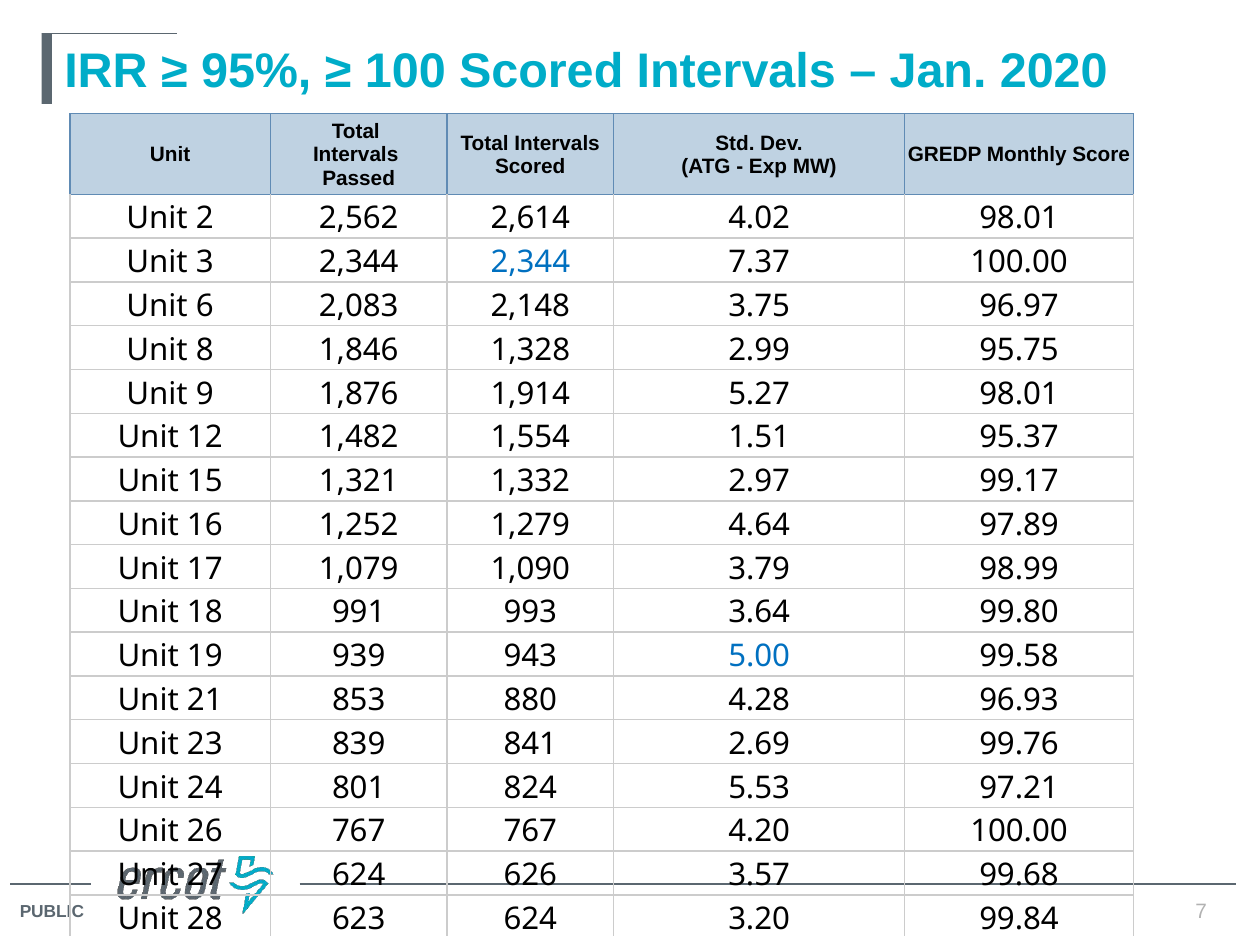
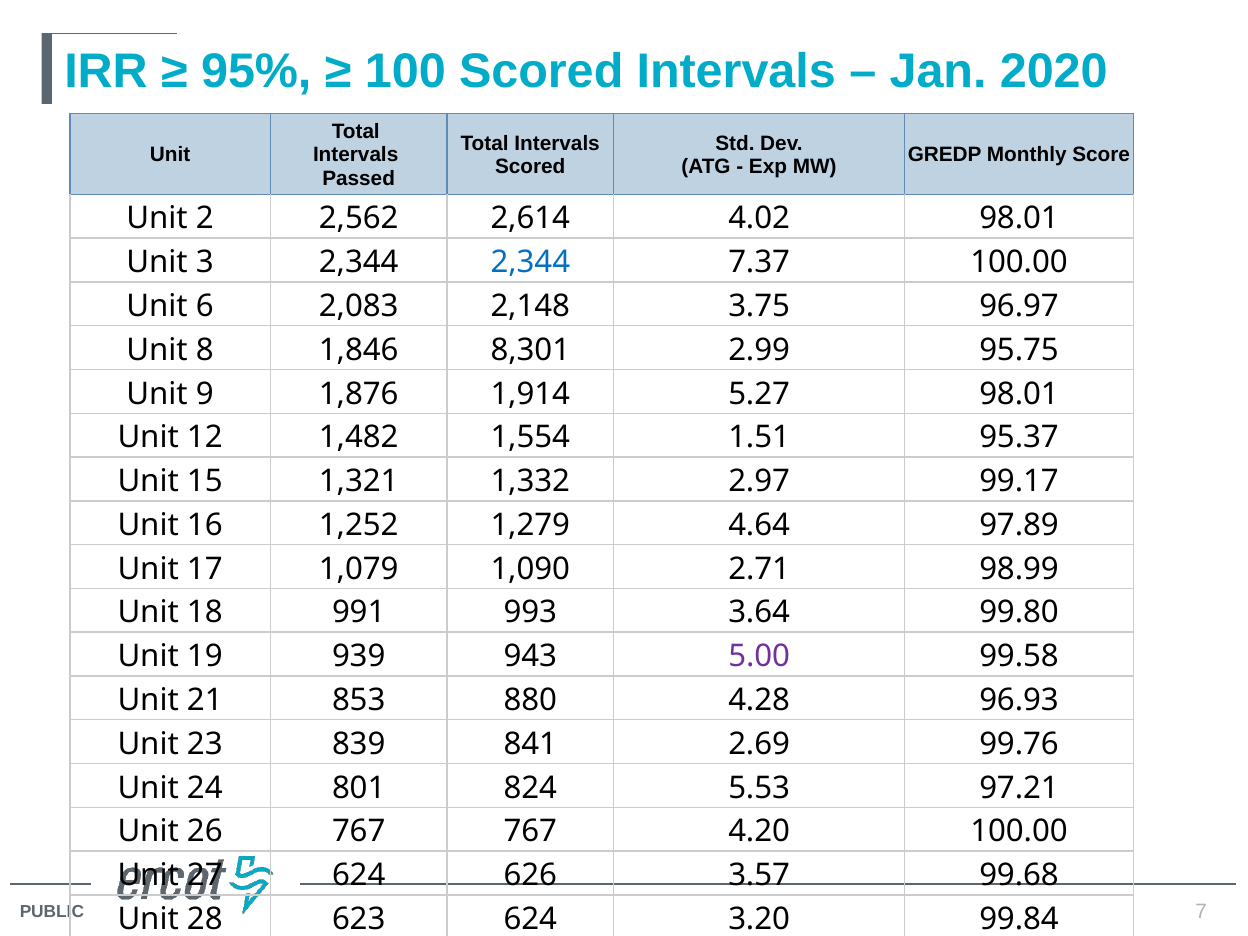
1,328: 1,328 -> 8,301 (530, 350)
3.79: 3.79 -> 2.71 (759, 569)
5.00 colour: blue -> purple (759, 656)
